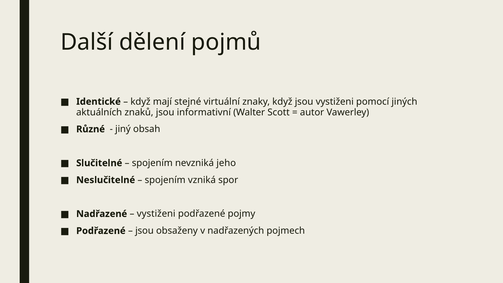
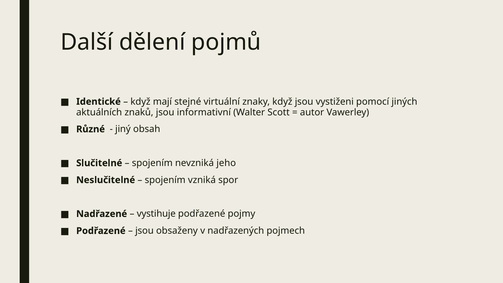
vystiženi: vystiženi -> vystihuje (156, 214)
